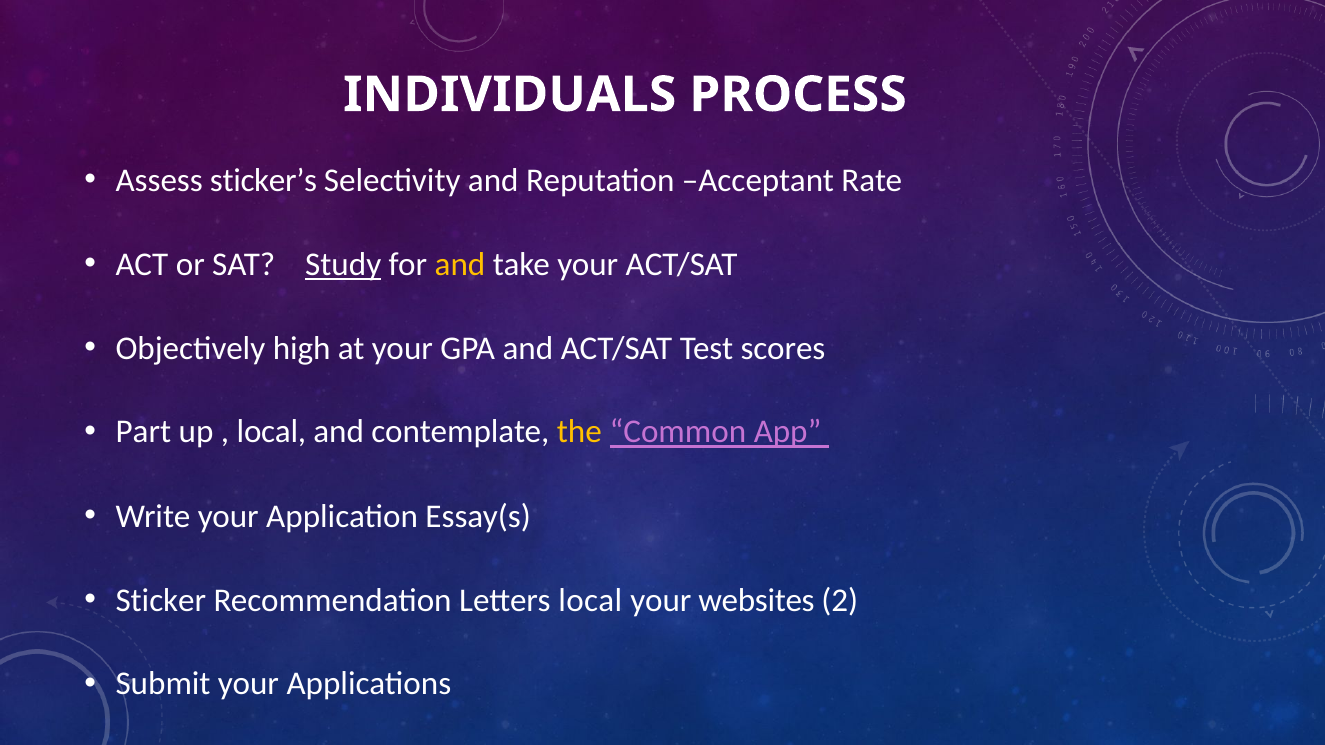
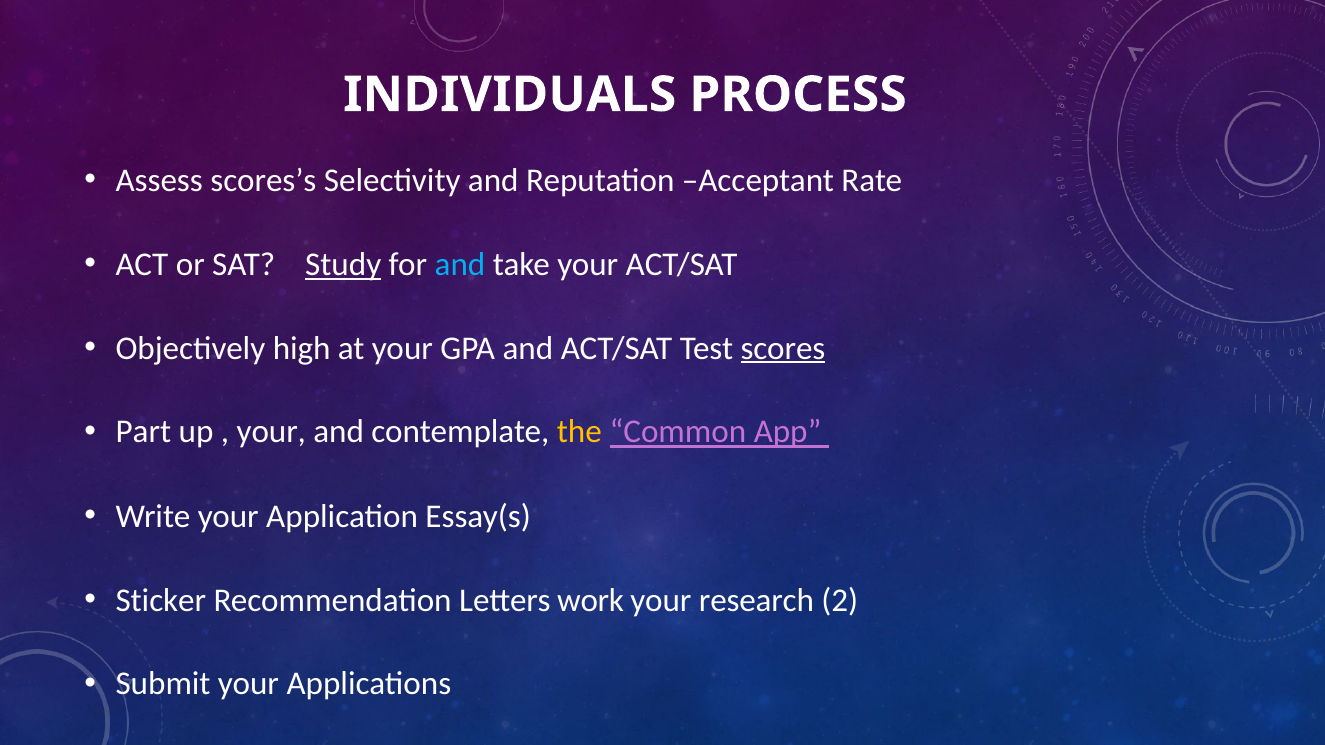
sticker’s: sticker’s -> scores’s (263, 181)
and colour: yellow -> light blue (460, 264)
scores underline: none -> present (783, 348)
local: local -> your (271, 432)
Letters local: local -> work (591, 600)
websites: websites -> research (756, 600)
